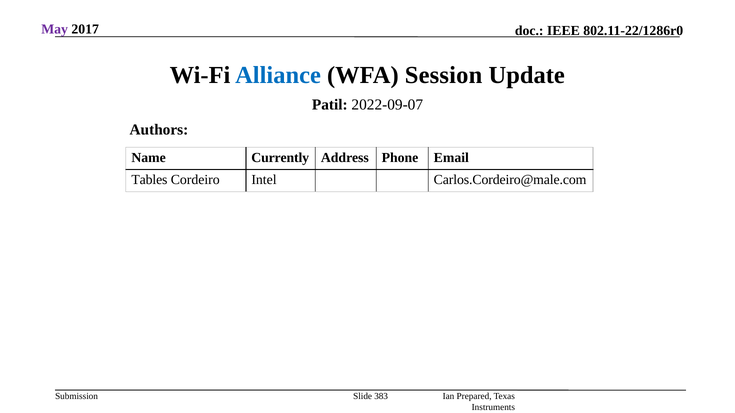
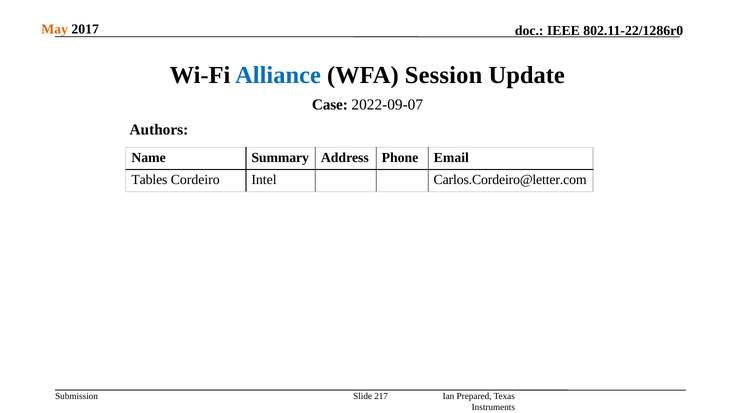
May colour: purple -> orange (55, 29)
Patil: Patil -> Case (330, 105)
Currently: Currently -> Summary (280, 158)
Carlos.Cordeiro@male.com: Carlos.Cordeiro@male.com -> Carlos.Cordeiro@letter.com (510, 180)
383: 383 -> 217 (381, 397)
